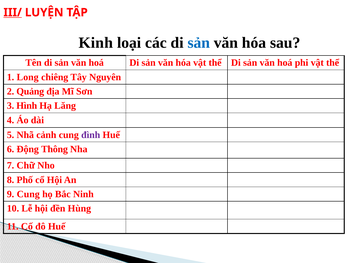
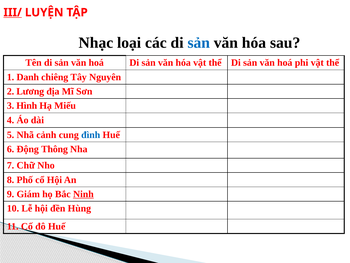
Kinh: Kinh -> Nhạc (96, 43)
Long: Long -> Danh (28, 77)
Quảng: Quảng -> Lương (30, 91)
Lăng: Lăng -> Miếu (65, 106)
đình colour: purple -> blue (91, 135)
9 Cung: Cung -> Giám (28, 194)
Ninh underline: none -> present (83, 194)
